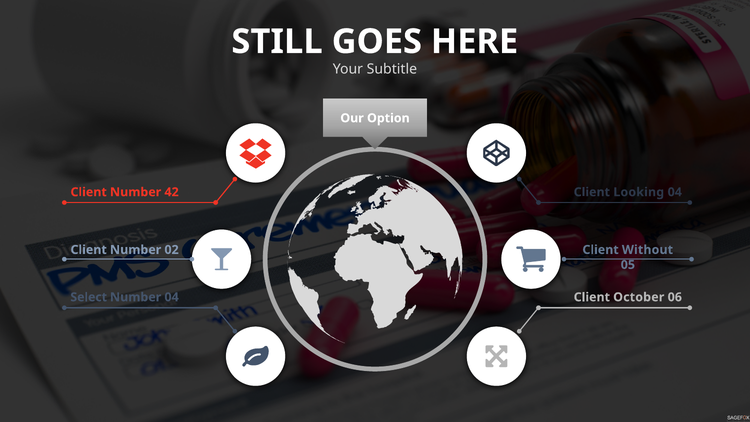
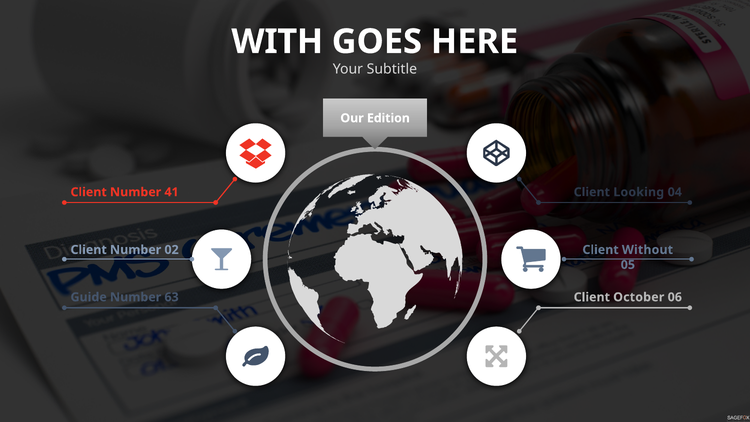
STILL: STILL -> WITH (277, 42)
Option: Option -> Edition (388, 118)
42: 42 -> 41 (172, 192)
Select: Select -> Guide (89, 297)
Number 04: 04 -> 63 (172, 297)
